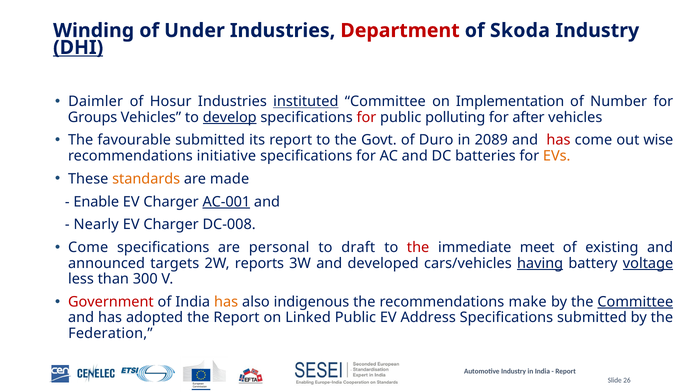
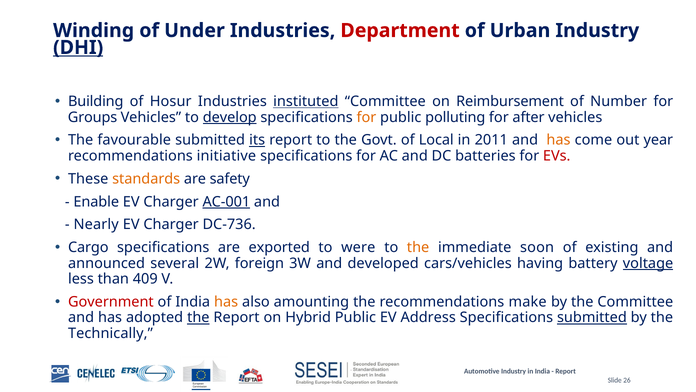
Skoda: Skoda -> Urban (520, 31)
Daimler: Daimler -> Building (96, 101)
Implementation: Implementation -> Reimbursement (510, 101)
for colour: red -> orange (366, 117)
its underline: none -> present (257, 140)
Duro: Duro -> Local (436, 140)
2089: 2089 -> 2011 (491, 140)
has colour: red -> orange (559, 140)
wise: wise -> year (658, 140)
EVs colour: orange -> red (557, 156)
made: made -> safety (230, 179)
DC-008: DC-008 -> DC-736 (229, 224)
Come: Come -> Cargo (88, 247)
personal: personal -> exported (279, 247)
draft: draft -> were (358, 247)
the colour: red -> orange (418, 247)
meet: meet -> soon (537, 247)
targets: targets -> several (175, 263)
reports: reports -> foreign (259, 263)
having underline: present -> none (540, 263)
300: 300 -> 409 (145, 279)
indigenous: indigenous -> amounting (311, 302)
Committee underline: present -> none (635, 302)
the underline: none -> present (198, 317)
Linked: Linked -> Hybrid (308, 317)
submitted underline: none -> present (592, 317)
Federation: Federation -> Technically (110, 333)
